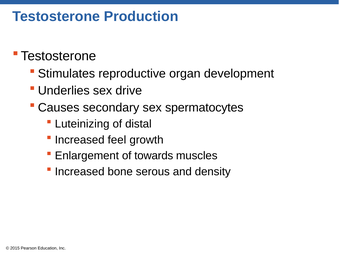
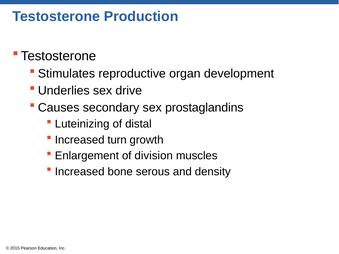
spermatocytes: spermatocytes -> prostaglandins (204, 108)
feel: feel -> turn (117, 140)
towards: towards -> division (154, 156)
